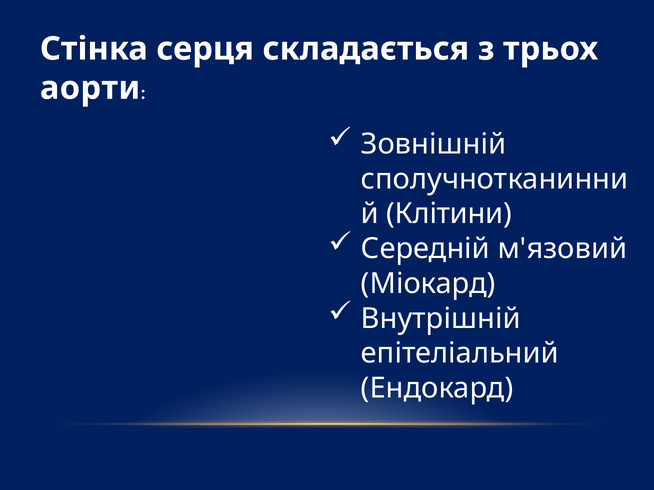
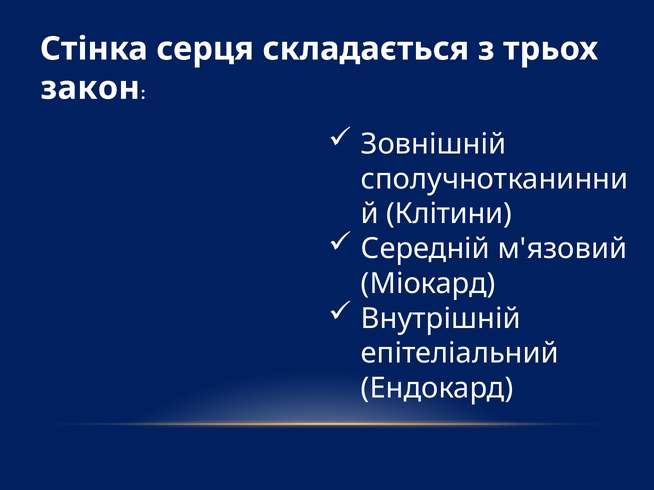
аорти: аорти -> закон (90, 88)
